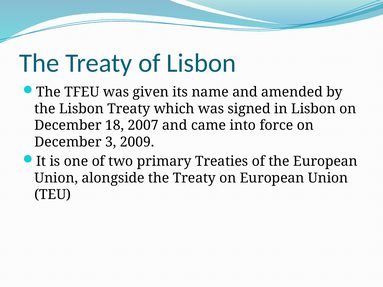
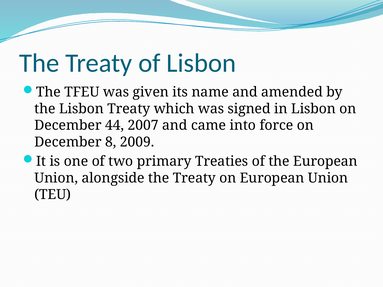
18: 18 -> 44 (115, 126)
3: 3 -> 8 (111, 142)
